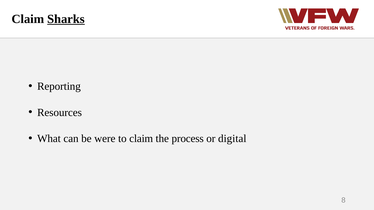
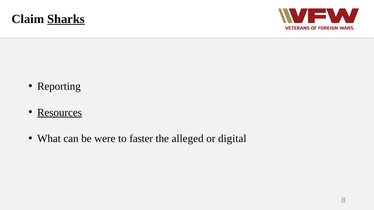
Resources underline: none -> present (60, 113)
to claim: claim -> faster (141, 139)
process: process -> alleged (188, 139)
